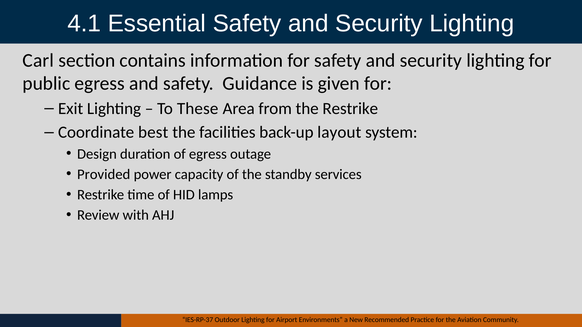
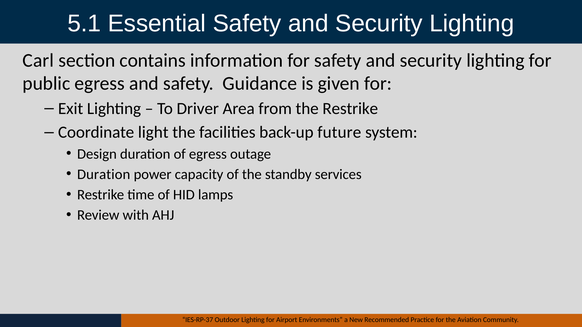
4.1: 4.1 -> 5.1 (84, 24)
These: These -> Driver (198, 109)
best: best -> light (153, 133)
layout: layout -> future (339, 133)
Provided: Provided -> Duration (104, 175)
